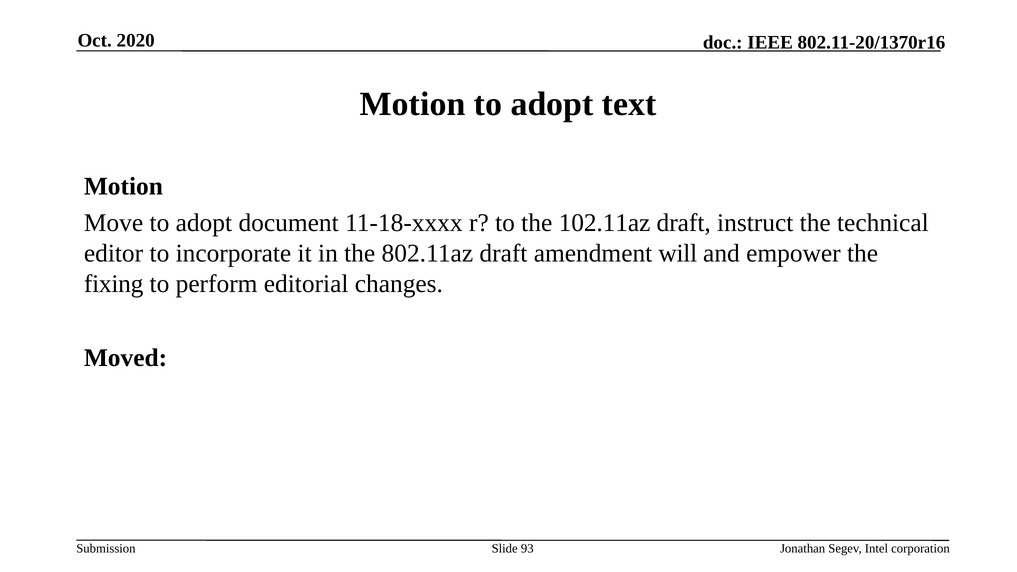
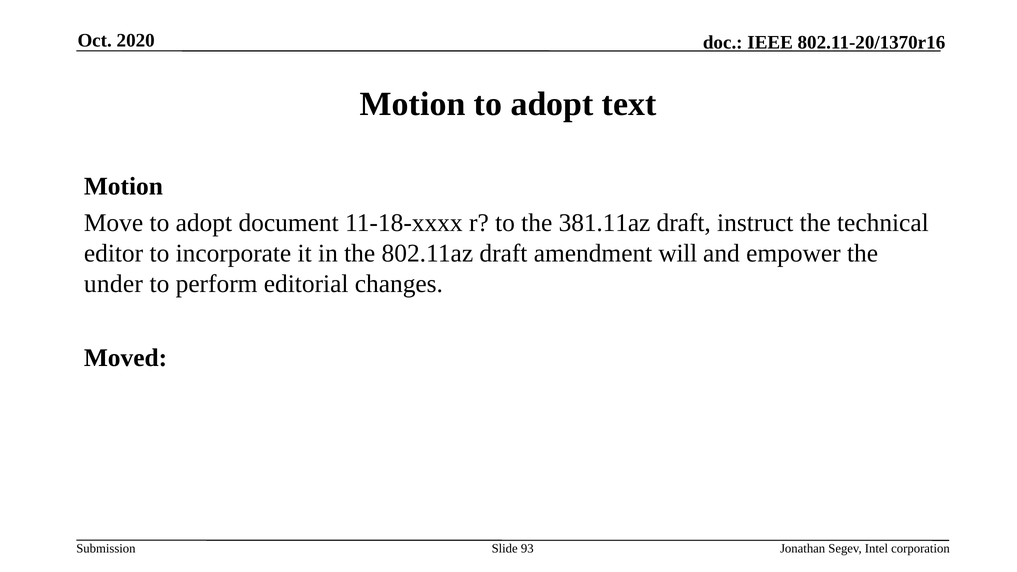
102.11az: 102.11az -> 381.11az (604, 223)
fixing: fixing -> under (113, 284)
